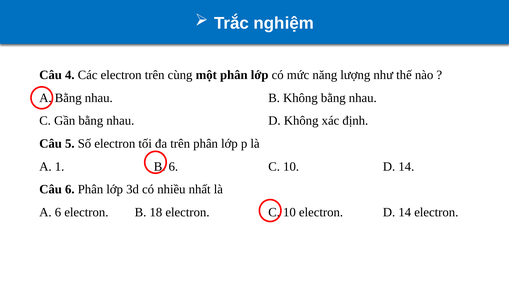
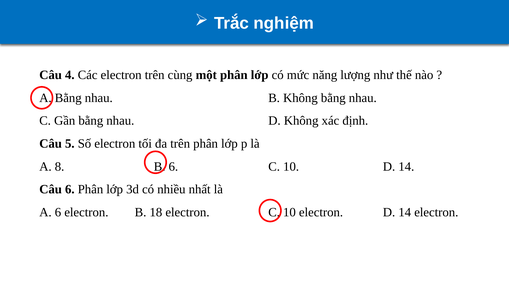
1: 1 -> 8 (60, 167)
